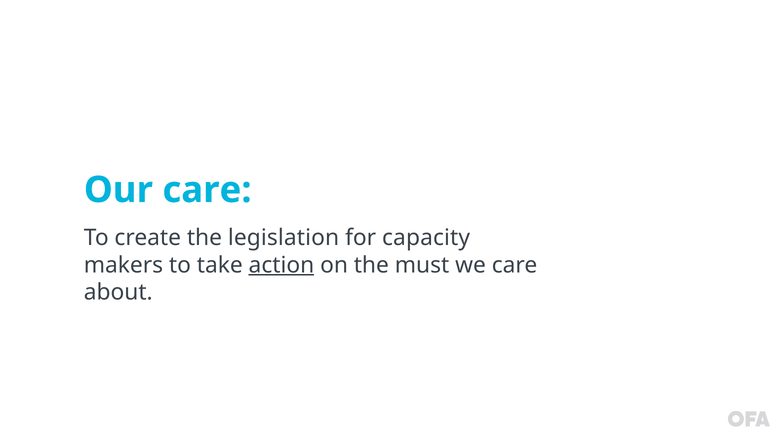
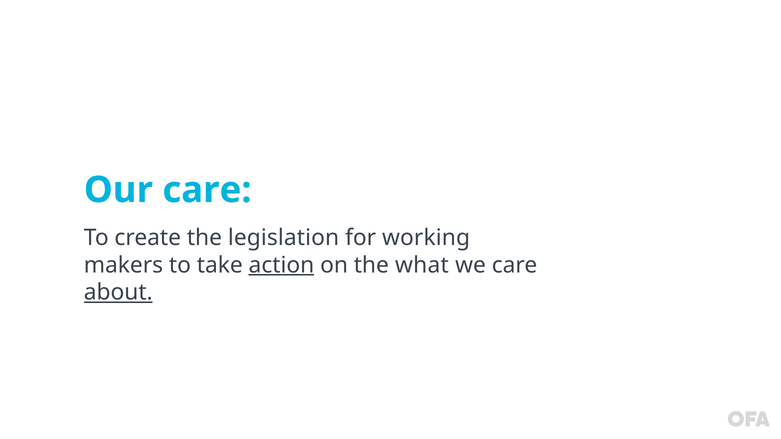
capacity: capacity -> working (426, 238)
must: must -> what (422, 265)
about underline: none -> present (118, 293)
